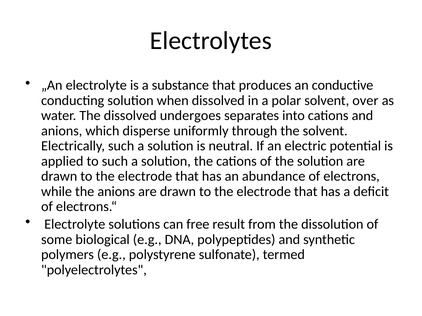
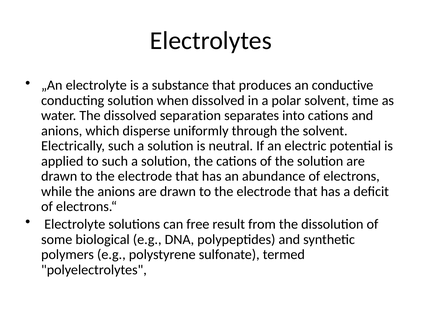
over: over -> time (365, 101)
undergoes: undergoes -> separation (190, 116)
